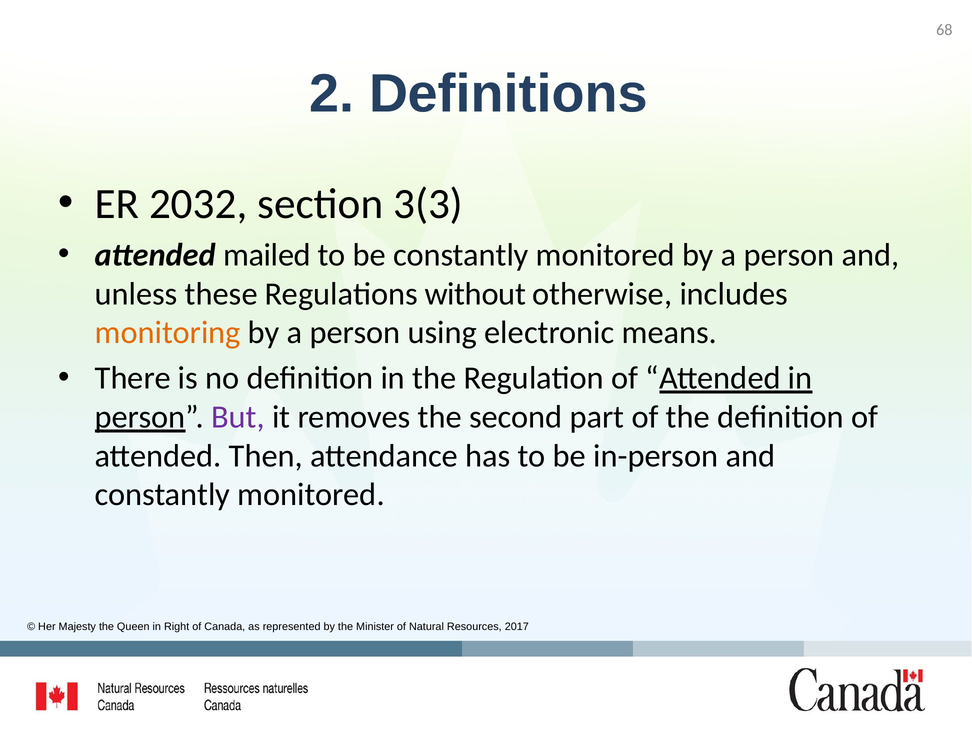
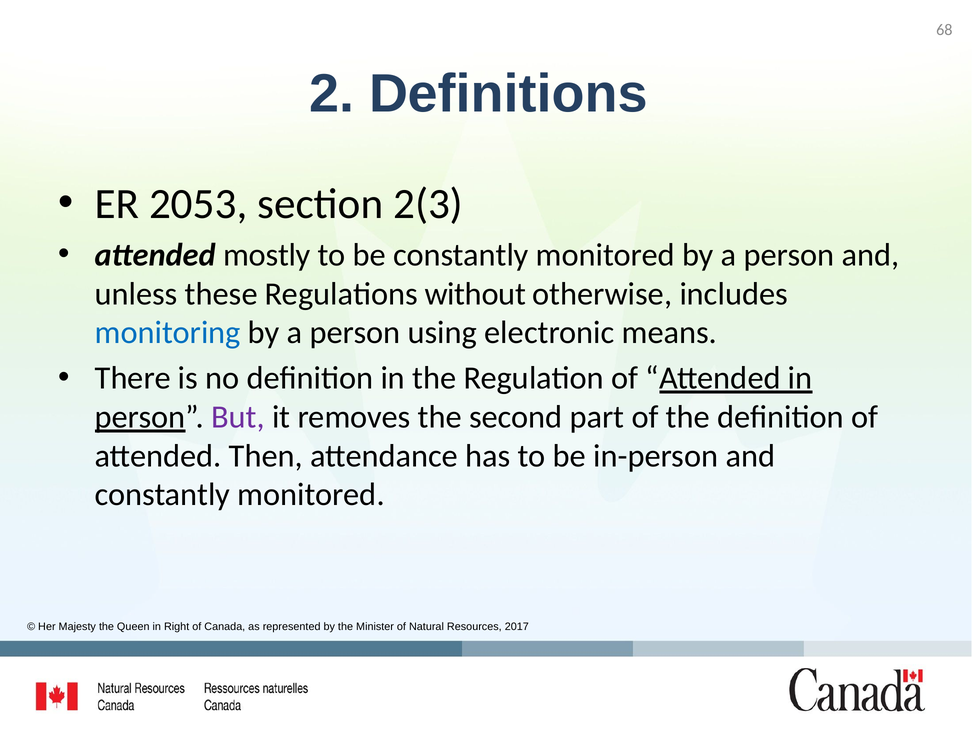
2032: 2032 -> 2053 (198, 204)
3(3: 3(3 -> 2(3 (428, 204)
mailed: mailed -> mostly (267, 255)
monitoring colour: orange -> blue (168, 333)
